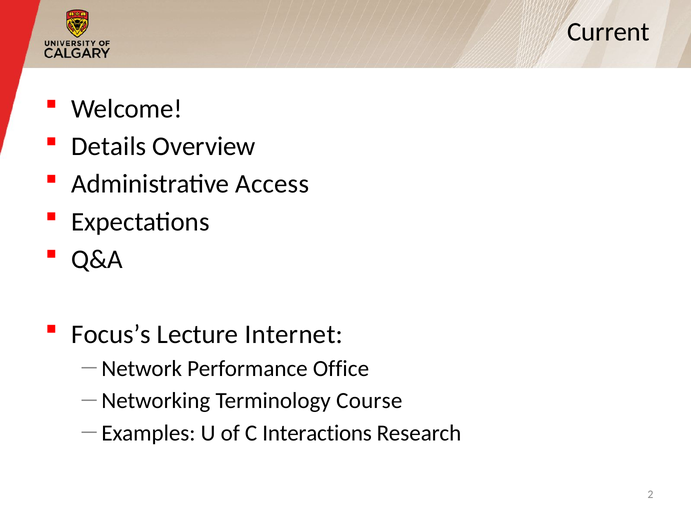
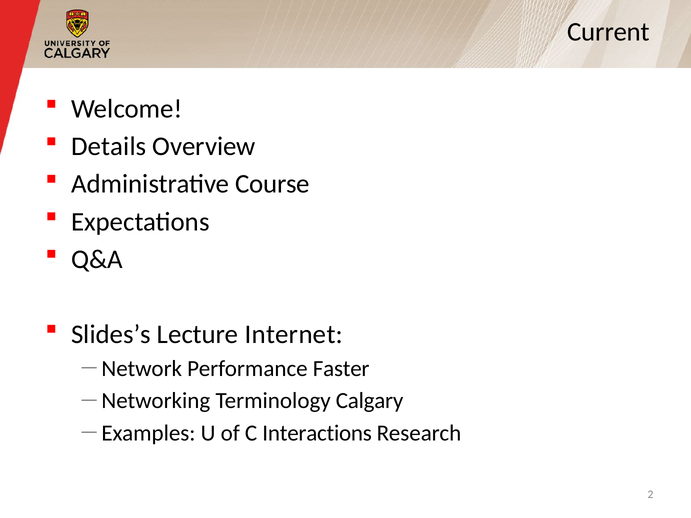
Access: Access -> Course (273, 184)
Focus’s: Focus’s -> Slides’s (111, 334)
Office: Office -> Faster (341, 369)
Course: Course -> Calgary (370, 401)
